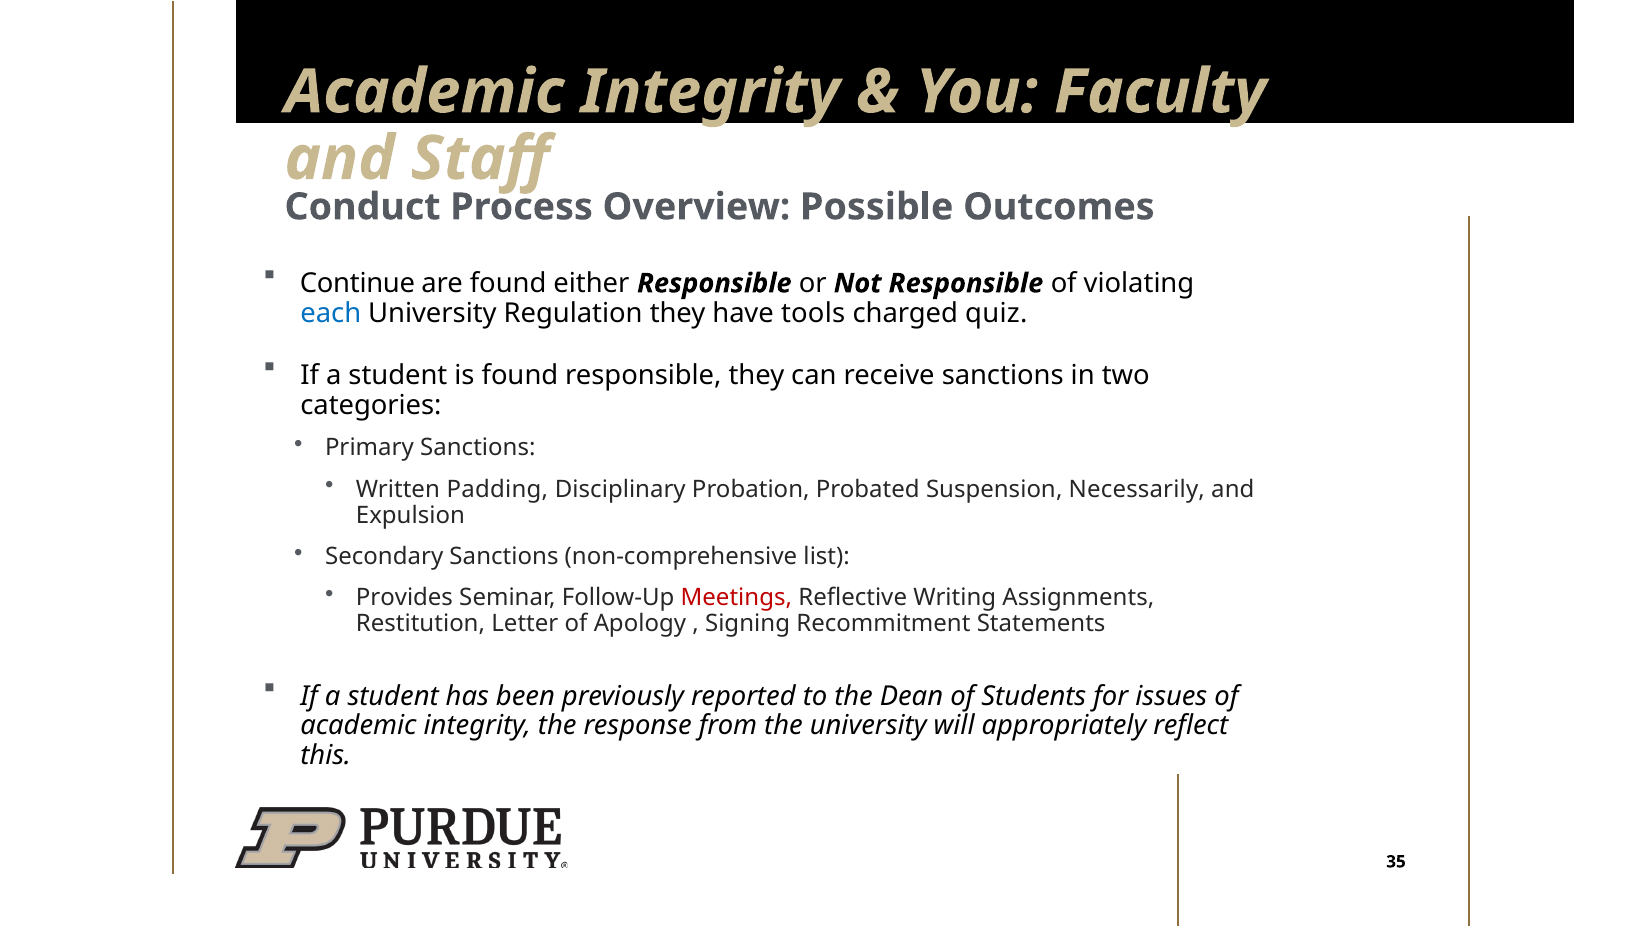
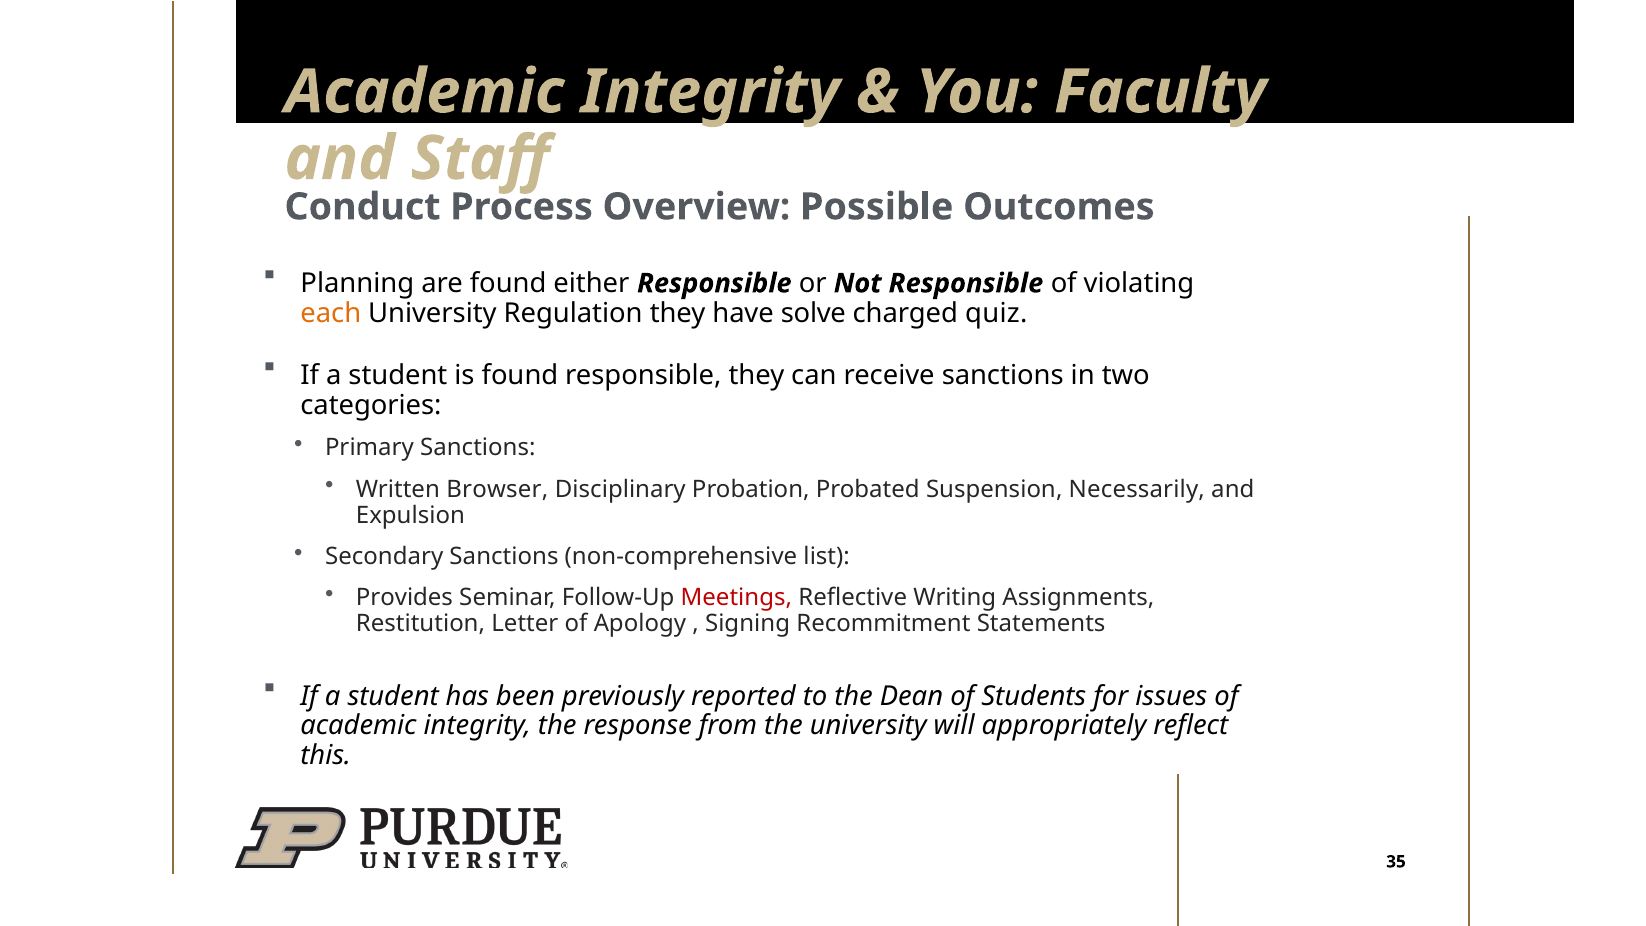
Continue: Continue -> Planning (357, 283)
each colour: blue -> orange (331, 313)
tools: tools -> solve (813, 313)
Padding: Padding -> Browser (497, 489)
